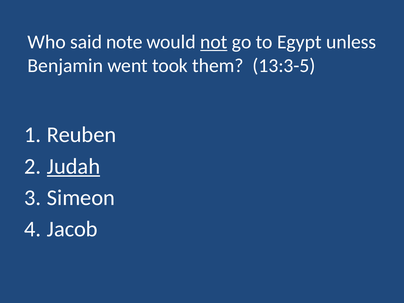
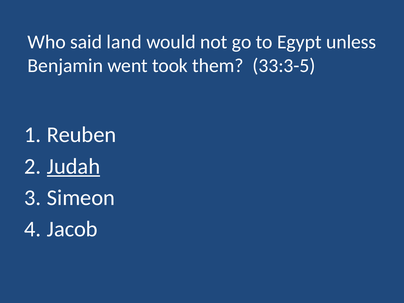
note: note -> land (124, 42)
not underline: present -> none (214, 42)
13:3-5: 13:3-5 -> 33:3-5 (284, 66)
